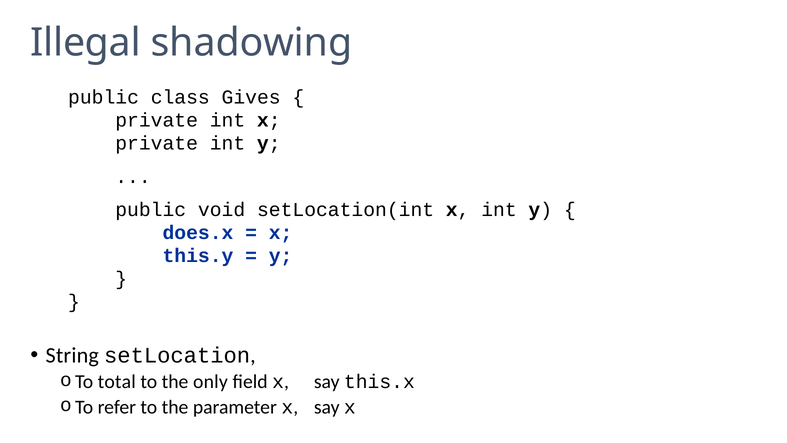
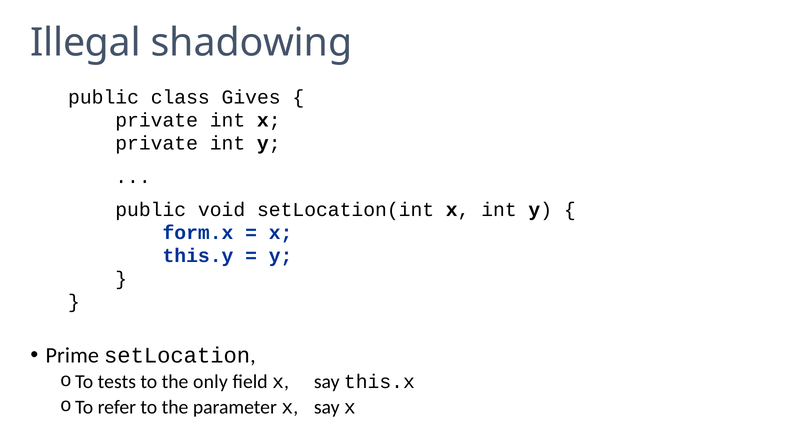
does.x: does.x -> form.x (198, 233)
String: String -> Prime (72, 355)
total: total -> tests (117, 382)
